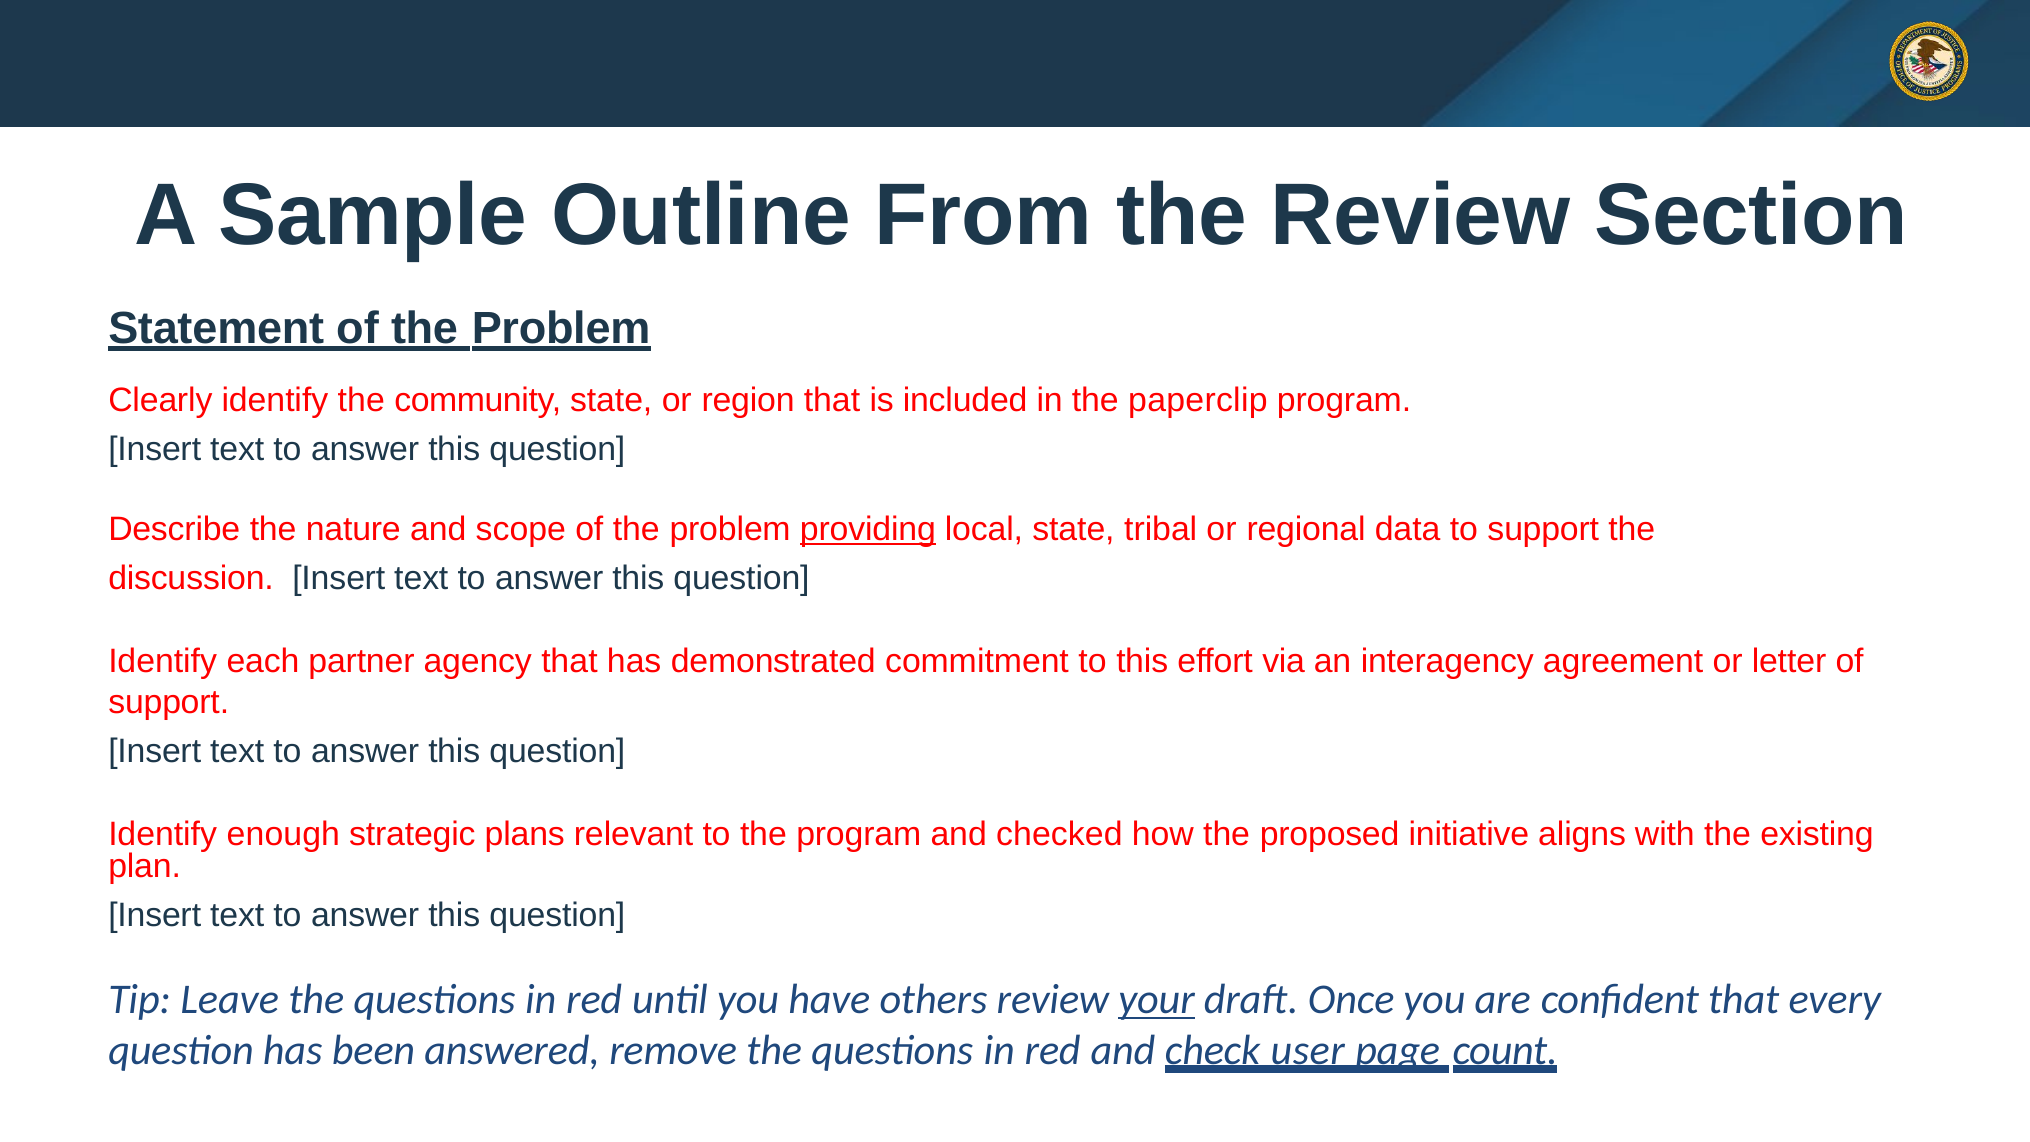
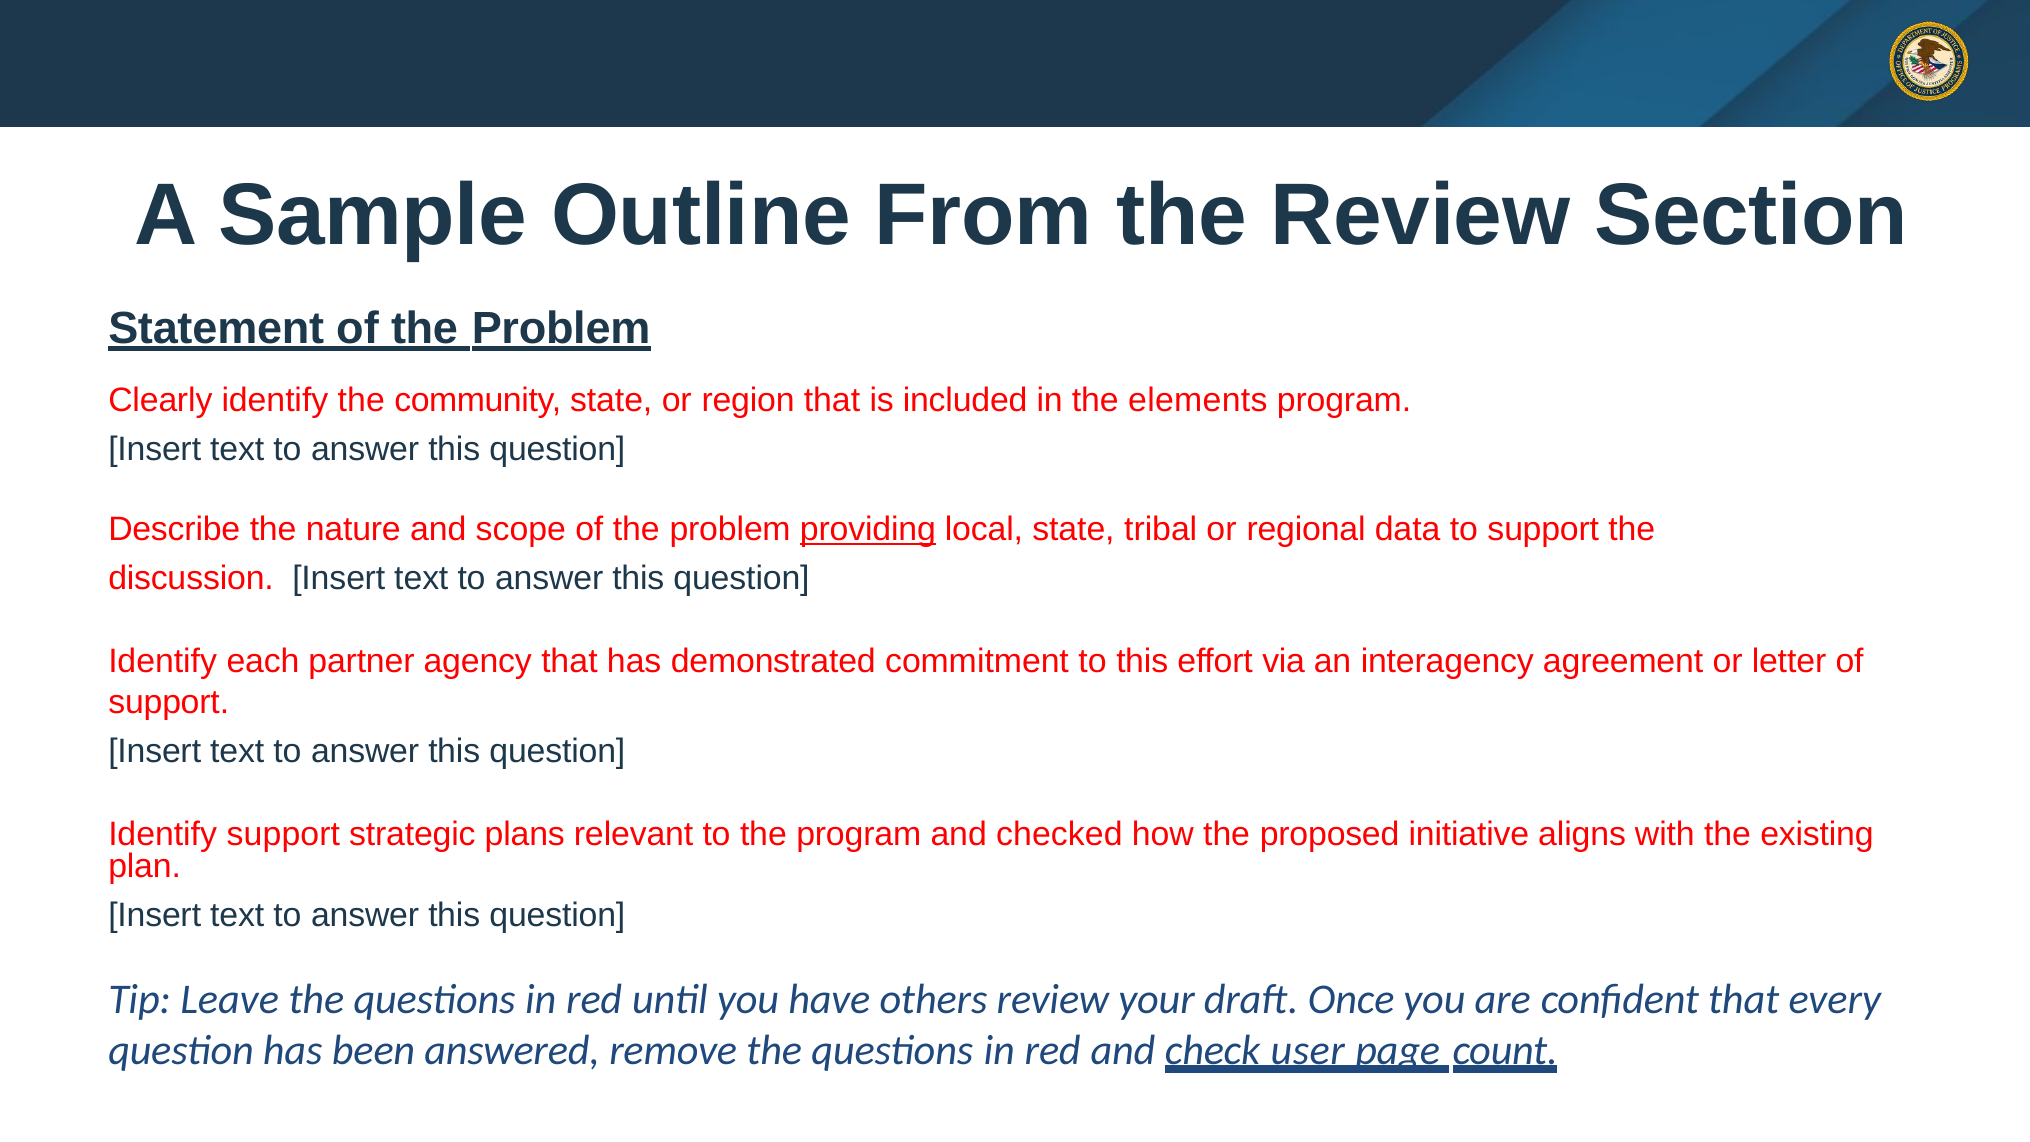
paperclip: paperclip -> elements (1198, 400)
Identify enough: enough -> support (283, 834)
your underline: present -> none (1157, 1000)
